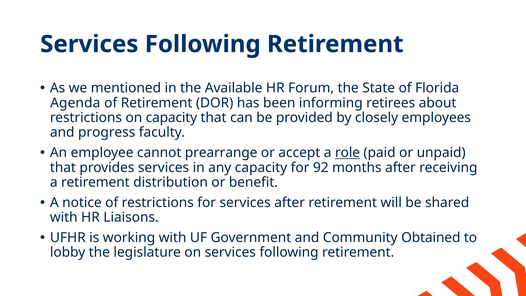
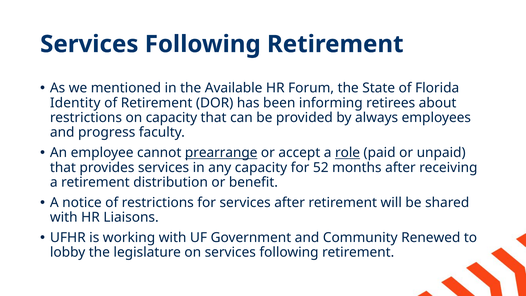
Agenda: Agenda -> Identity (75, 103)
closely: closely -> always (377, 118)
prearrange underline: none -> present (221, 153)
92: 92 -> 52 (321, 167)
Obtained: Obtained -> Renewed (431, 238)
